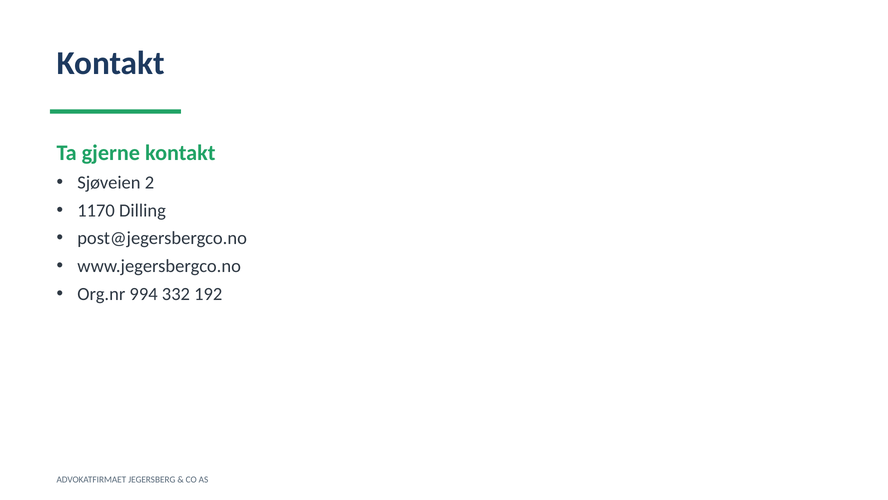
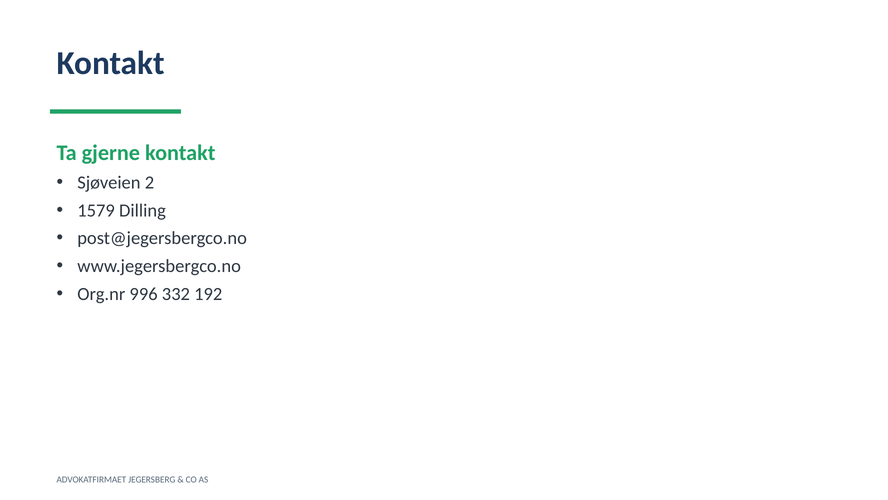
1170: 1170 -> 1579 (96, 210)
994: 994 -> 996 (144, 294)
